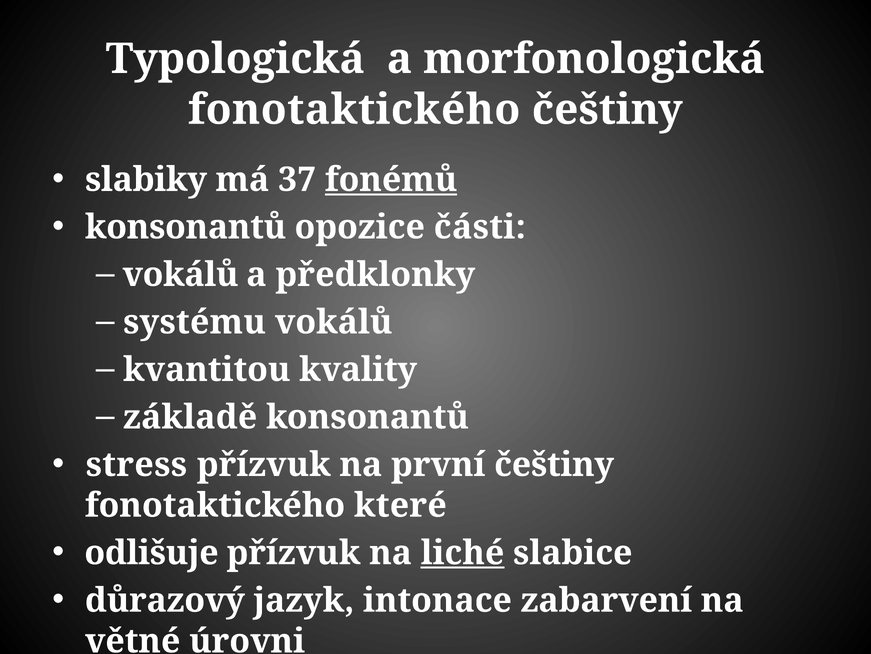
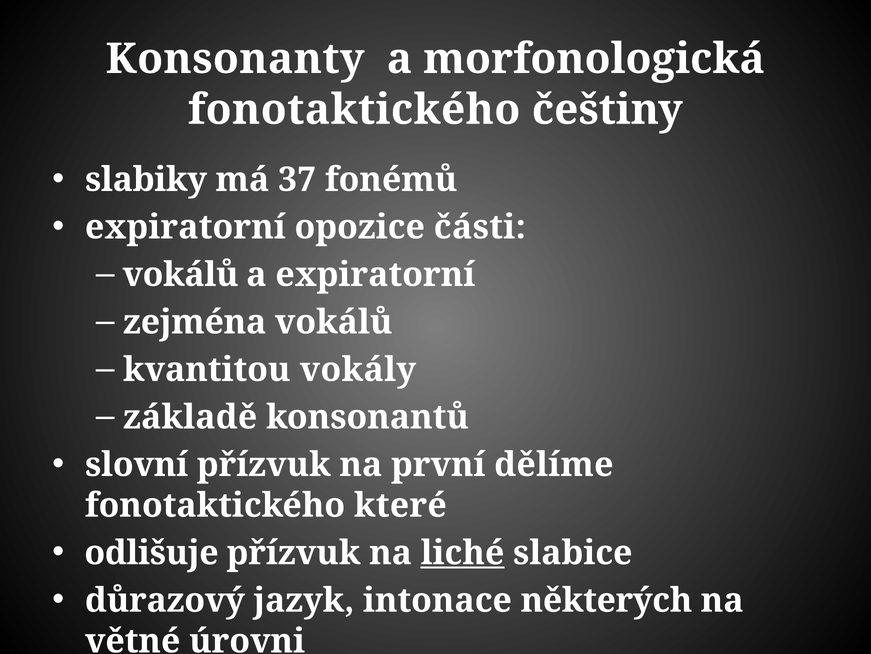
Typologická: Typologická -> Konsonanty (235, 59)
fonémů underline: present -> none (391, 179)
konsonantů: konsonantů -> expiratorní (185, 227)
a předklonky: předklonky -> expiratorní (375, 274)
systému: systému -> zejména (195, 322)
kvality: kvality -> vokály (358, 369)
stress: stress -> slovní (137, 464)
první češtiny: češtiny -> dělíme (554, 464)
zabarvení: zabarvení -> některých (606, 600)
